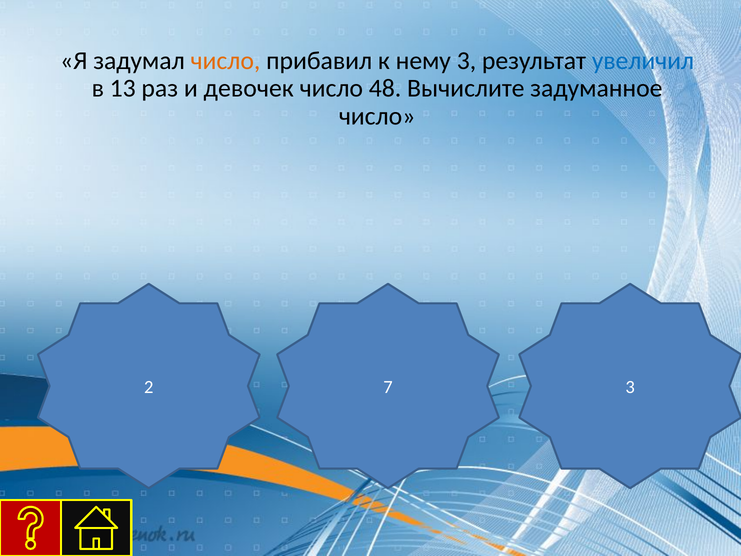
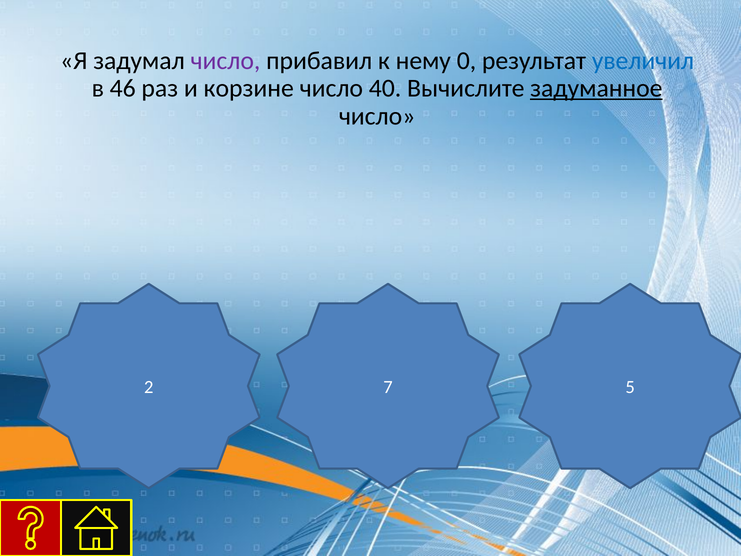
число colour: orange -> purple (225, 61)
нему 3: 3 -> 0 (466, 61)
13: 13 -> 46 (123, 88)
девочек: девочек -> корзине (249, 88)
48: 48 -> 40 (385, 88)
задуманное underline: none -> present (596, 88)
7 3: 3 -> 5 (630, 387)
